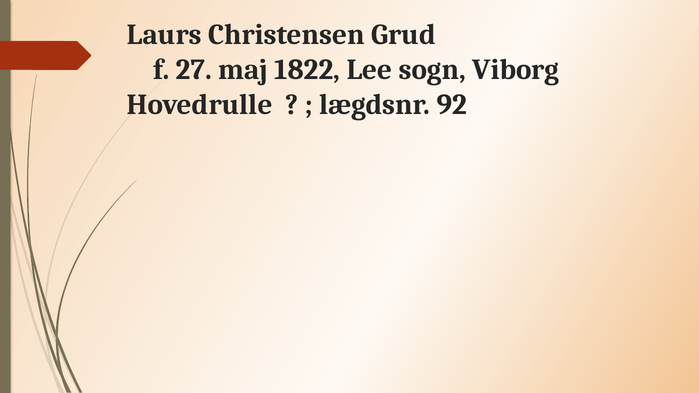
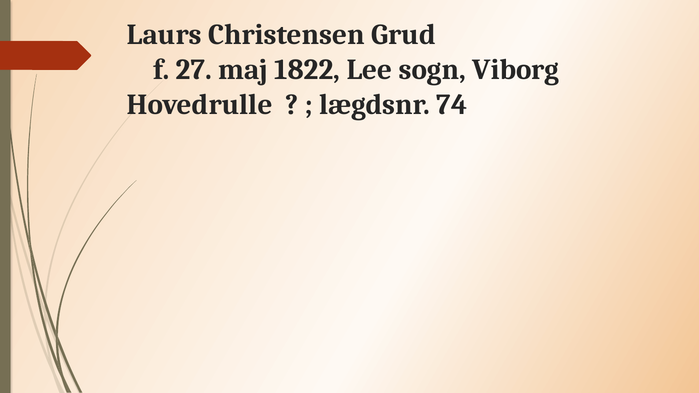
92: 92 -> 74 (452, 105)
